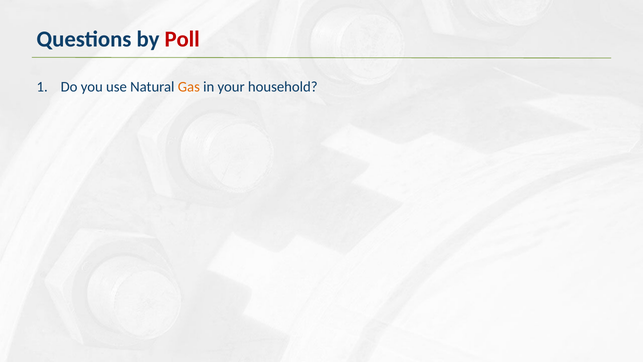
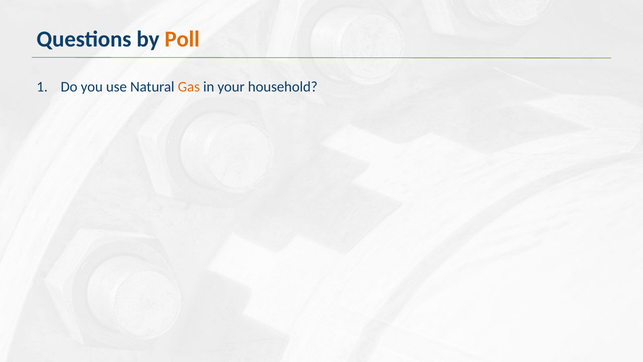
Poll colour: red -> orange (182, 39)
